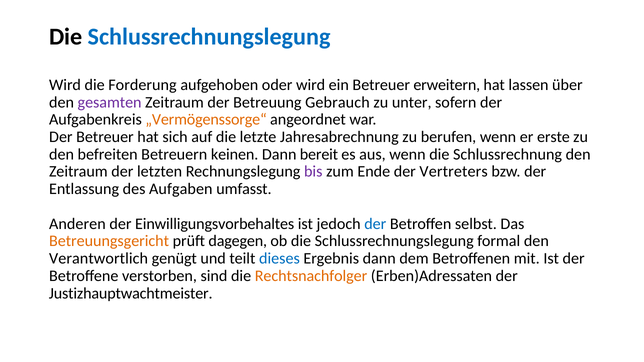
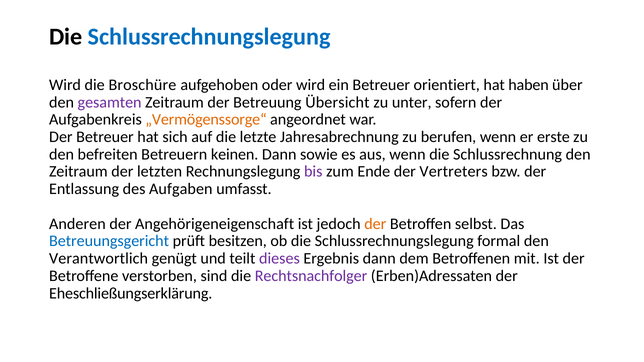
Forderung: Forderung -> Broschüre (142, 85)
erweitern: erweitern -> orientiert (447, 85)
lassen: lassen -> haben (529, 85)
Gebrauch: Gebrauch -> Übersicht (337, 102)
bereit: bereit -> sowie (319, 154)
Einwilligungsvorbehaltes: Einwilligungsvorbehaltes -> Angehörigeneigenschaft (215, 224)
der colour: blue -> orange (375, 224)
Betreuungsgericht colour: orange -> blue (109, 241)
dagegen: dagegen -> besitzen (238, 241)
dieses colour: blue -> purple (279, 259)
Rechtsnachfolger colour: orange -> purple (311, 276)
Justizhauptwachtmeister: Justizhauptwachtmeister -> Eheschließungserklärung (131, 293)
